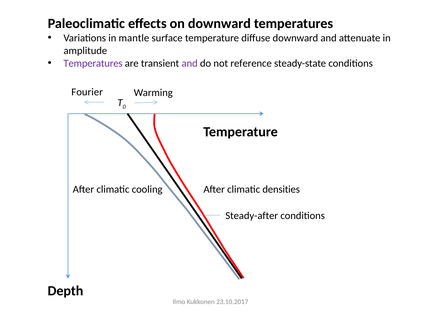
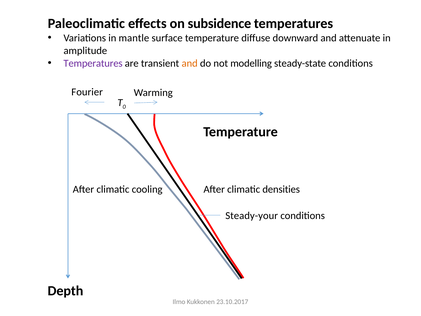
on downward: downward -> subsidence (219, 23)
and colour: purple -> orange (190, 63)
reference: reference -> modelling (251, 63)
Steady-after: Steady-after -> Steady-your (252, 215)
